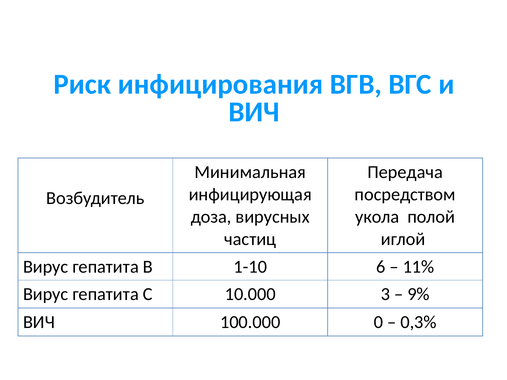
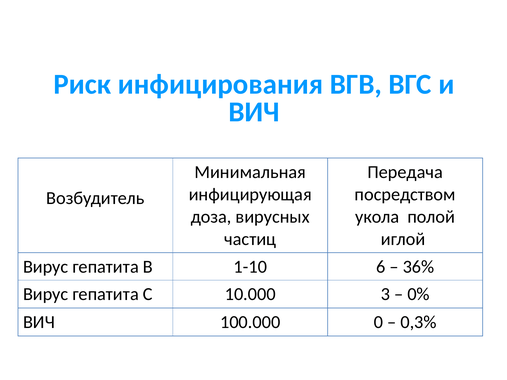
11%: 11% -> 36% (419, 267)
9%: 9% -> 0% (419, 294)
